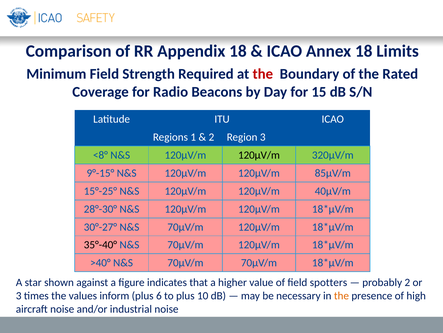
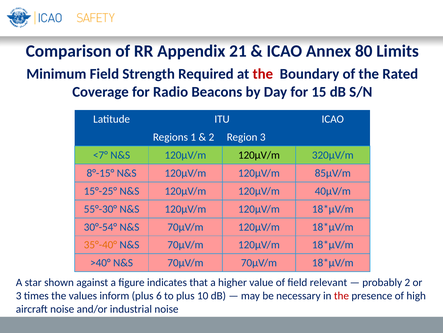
Appendix 18: 18 -> 21 (238, 51)
Annex 18: 18 -> 80 (364, 51)
<8°: <8° -> <7° (100, 155)
9°-15°: 9°-15° -> 8°-15° (100, 173)
28°-30°: 28°-30° -> 55°-30° (100, 209)
30°-27°: 30°-27° -> 30°-54° (100, 227)
35°-40° colour: black -> orange (100, 244)
spotters: spotters -> relevant (328, 282)
the colour: orange -> red (341, 295)
